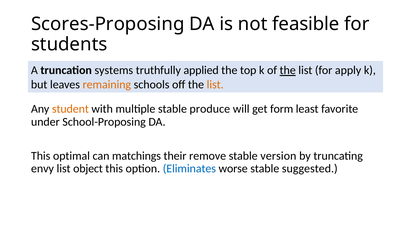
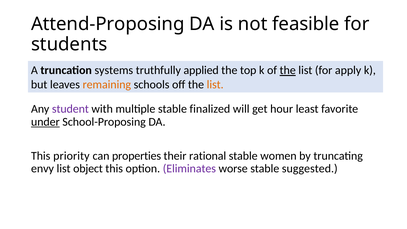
Scores-Proposing: Scores-Proposing -> Attend-Proposing (108, 24)
student colour: orange -> purple (70, 109)
produce: produce -> finalized (210, 109)
form: form -> hour (282, 109)
under underline: none -> present (45, 122)
optimal: optimal -> priority (71, 156)
matchings: matchings -> properties (137, 156)
remove: remove -> rational (208, 156)
version: version -> women (278, 156)
Eliminates colour: blue -> purple (189, 169)
